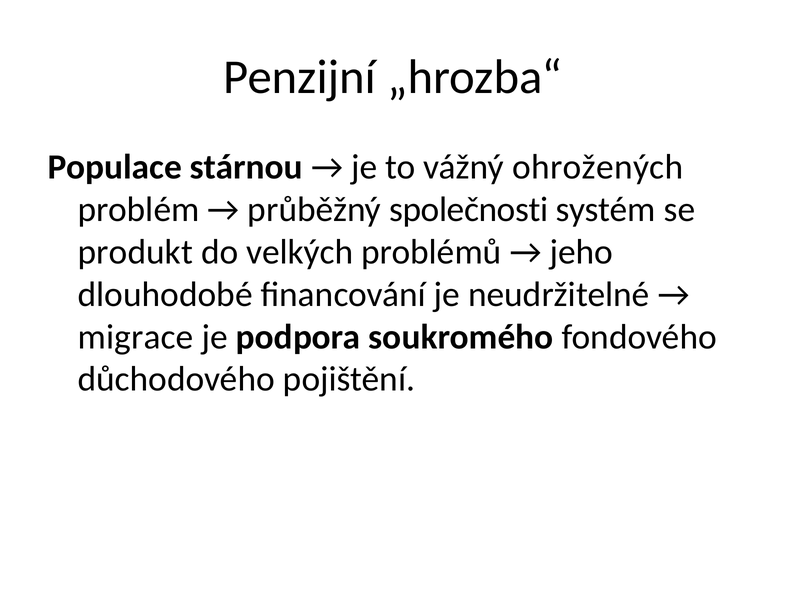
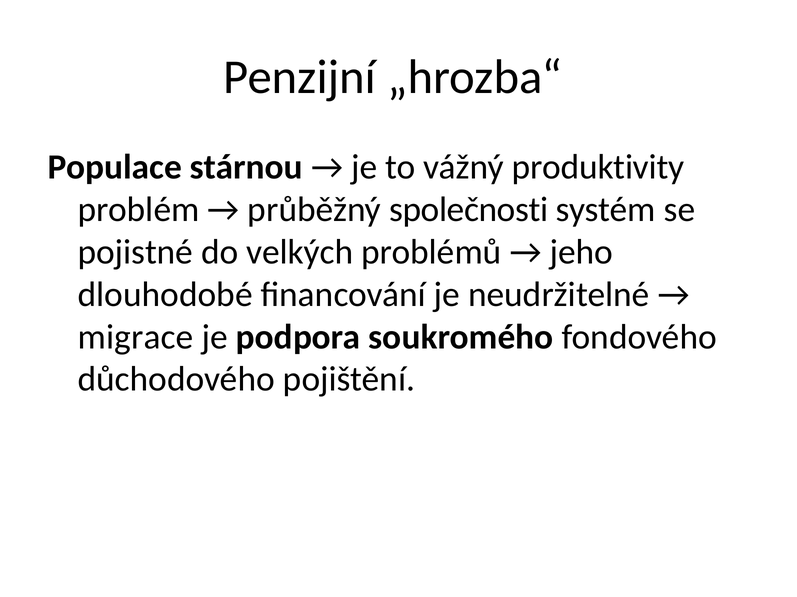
ohrožených: ohrožených -> produktivity (598, 167)
produkt: produkt -> pojistné (135, 252)
